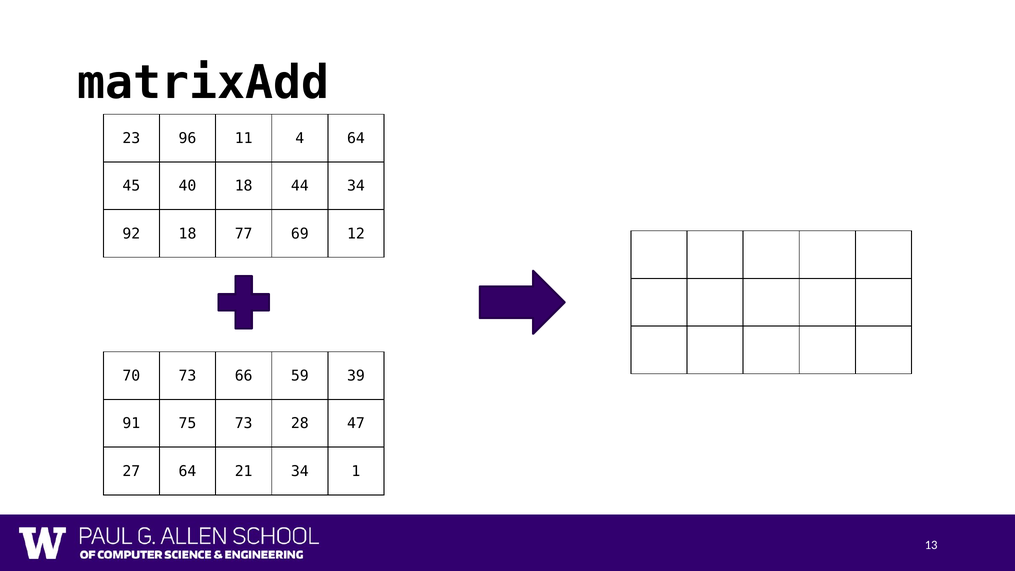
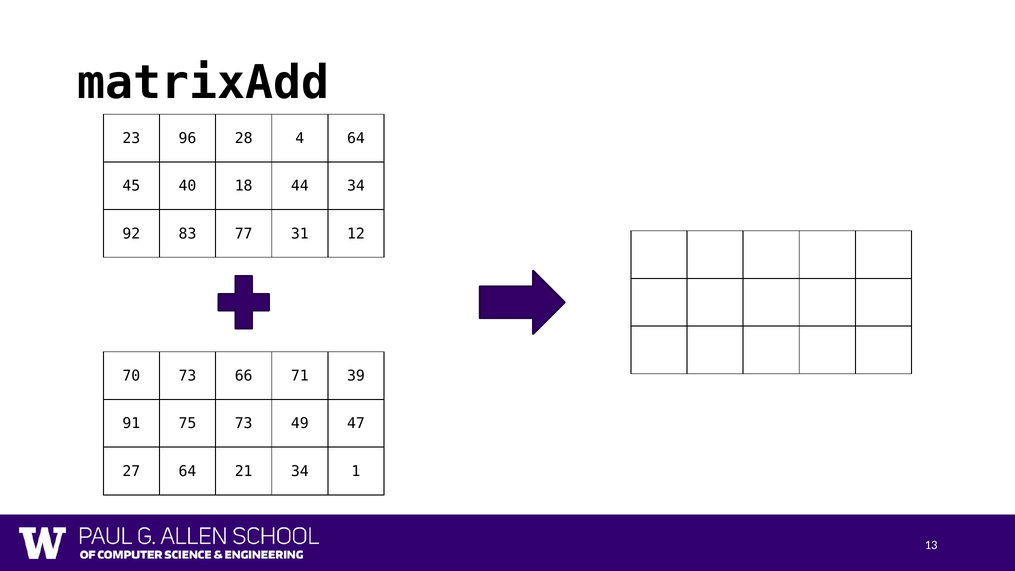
11: 11 -> 28 (244, 138)
92 18: 18 -> 83 (188, 234)
69: 69 -> 31 (300, 234)
59: 59 -> 71 (300, 376)
28: 28 -> 49 (300, 423)
